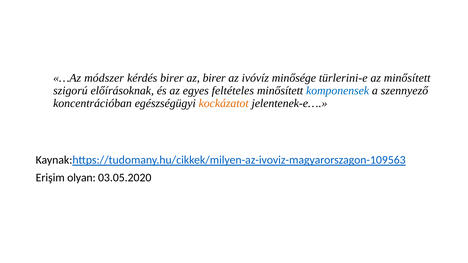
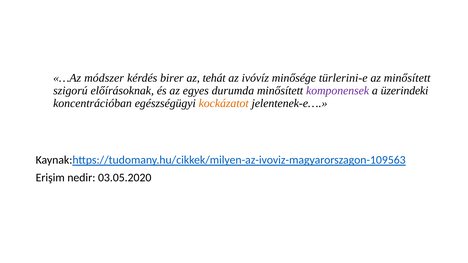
az birer: birer -> tehát (214, 78)
feltételes: feltételes -> durumda (233, 91)
komponensek colour: blue -> purple (338, 91)
szennyező: szennyező -> üzerindeki (405, 91)
olyan: olyan -> nedir (81, 178)
